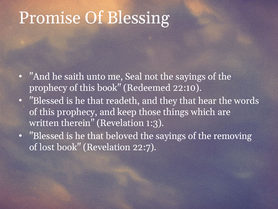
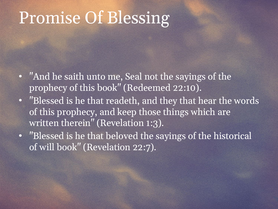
removing: removing -> historical (233, 136)
lost: lost -> will (47, 147)
